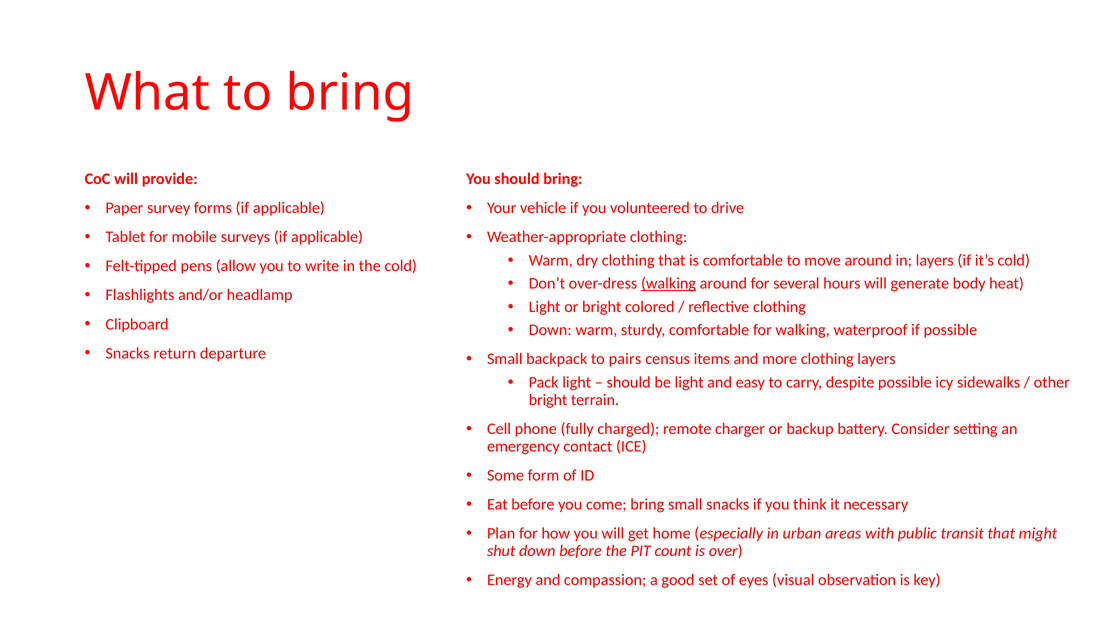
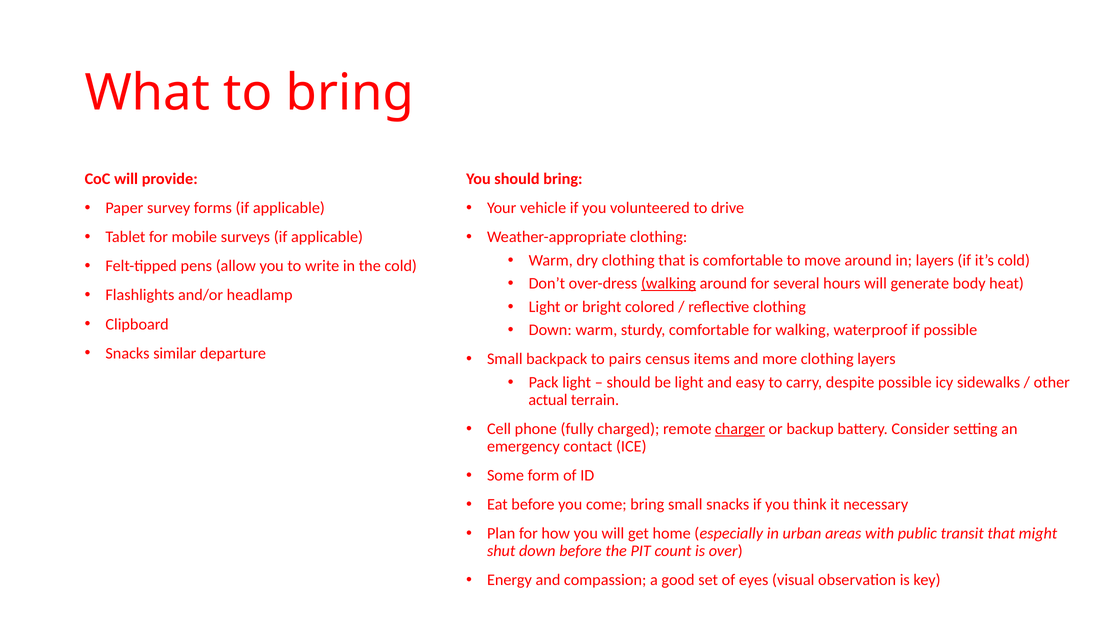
return: return -> similar (175, 353)
bright: bright -> actual (548, 400)
charger underline: none -> present (740, 429)
